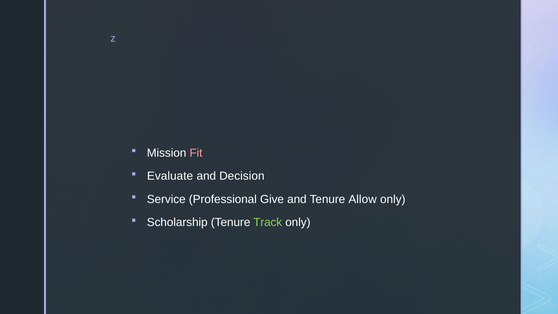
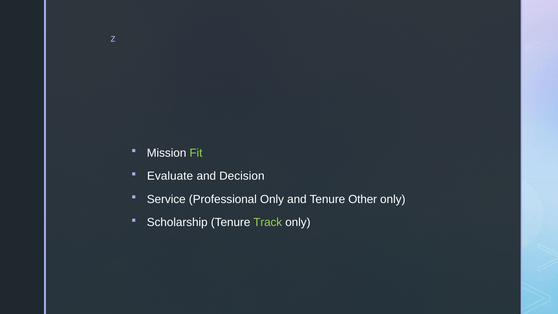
Fit colour: pink -> light green (196, 153)
Professional Give: Give -> Only (272, 199)
Allow: Allow -> Other (363, 199)
